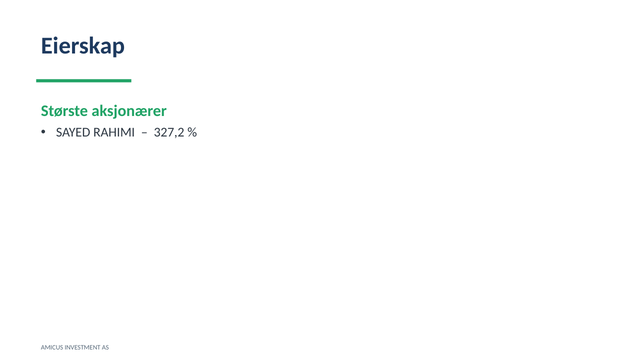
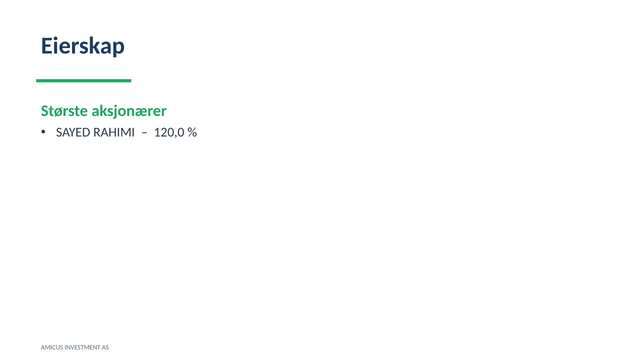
327,2: 327,2 -> 120,0 (169, 132)
